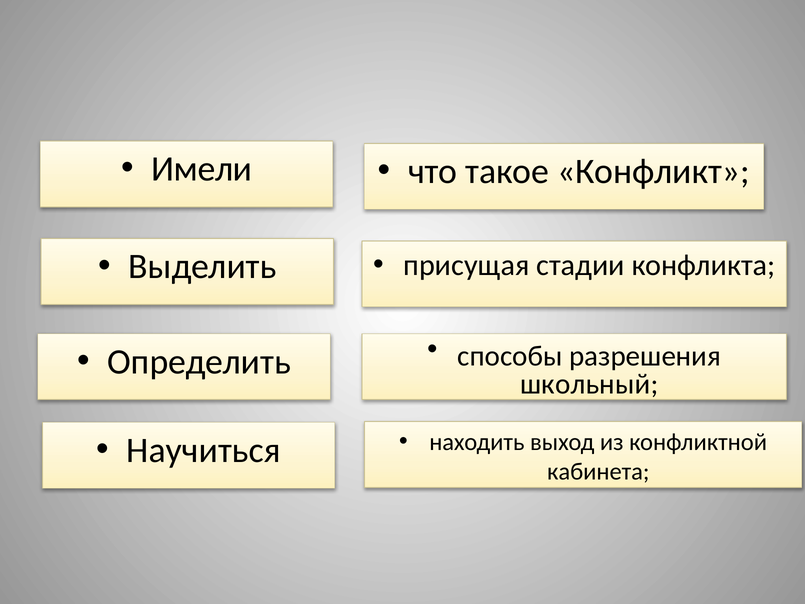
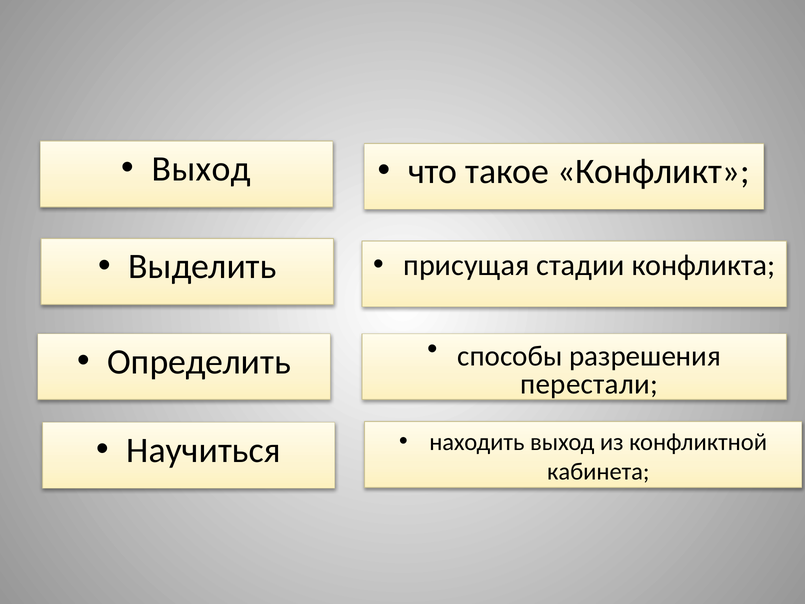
Имели: Имели -> Выход (201, 169)
школьный: школьный -> перестали (589, 384)
